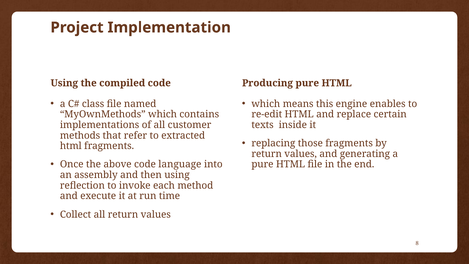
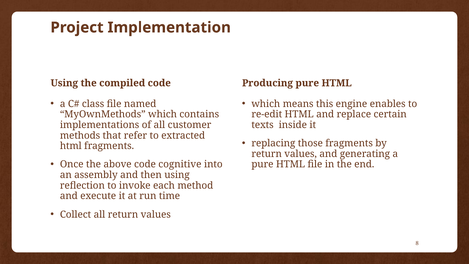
language: language -> cognitive (180, 164)
